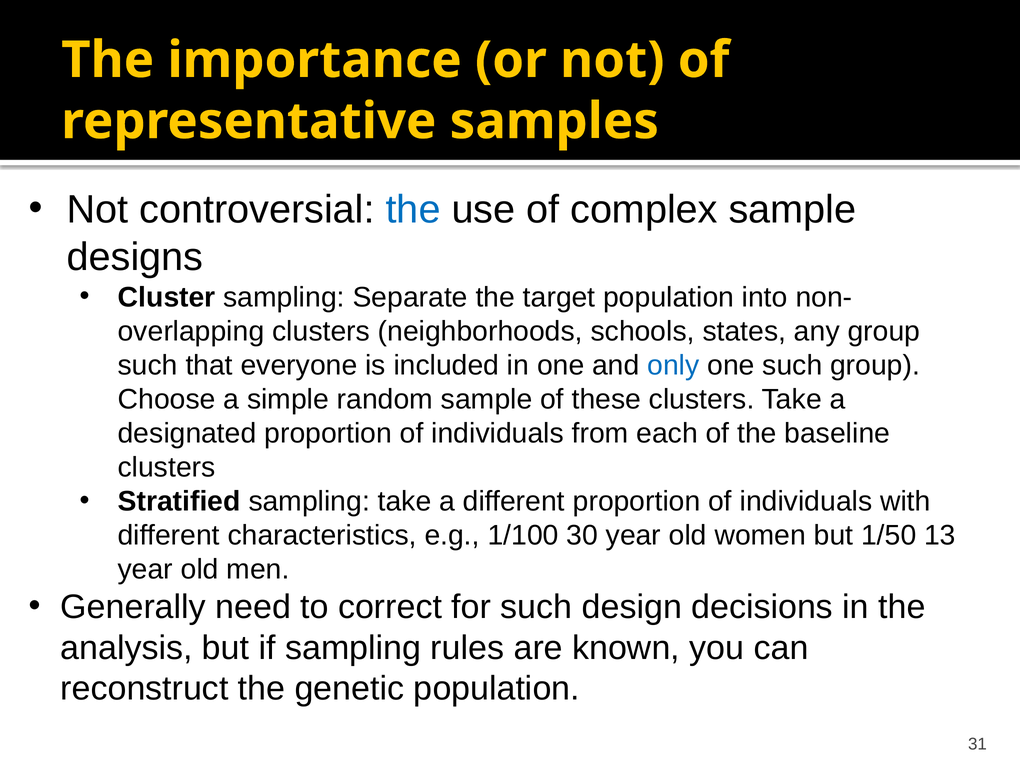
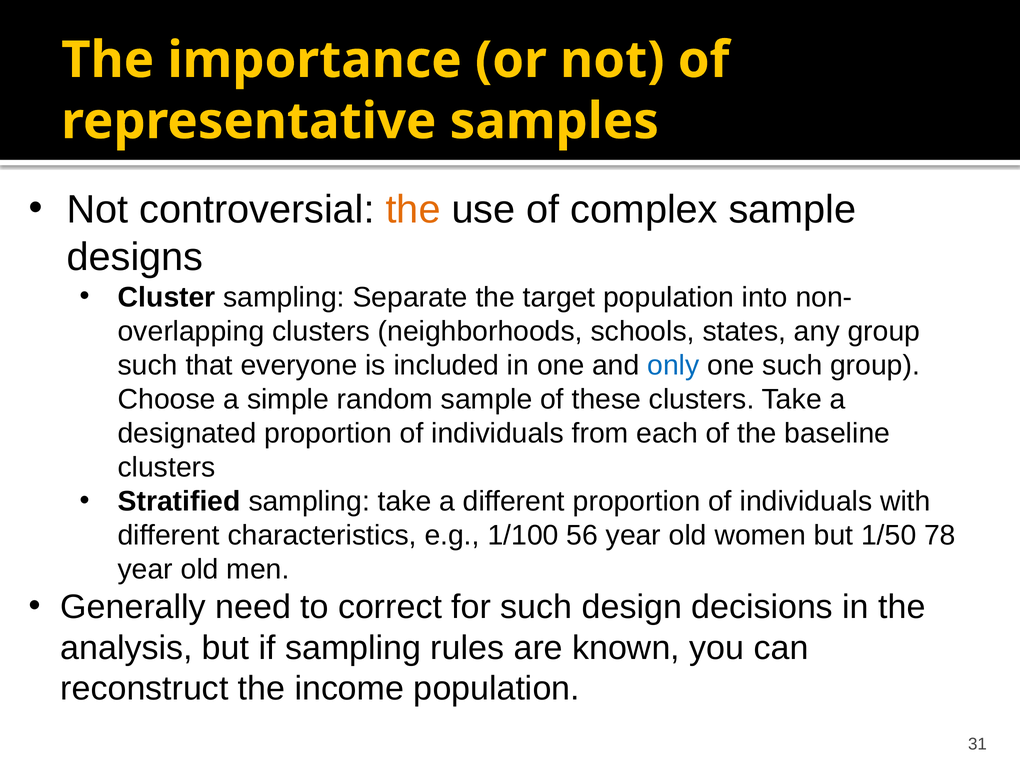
the colour: blue -> orange (413, 210)
30: 30 -> 56 (582, 535)
13: 13 -> 78 (940, 535)
genetic: genetic -> income (349, 689)
